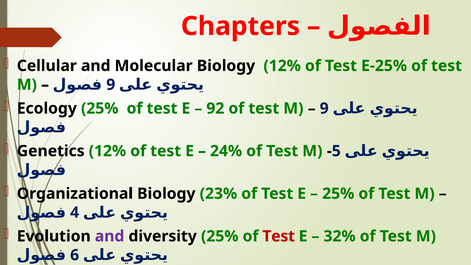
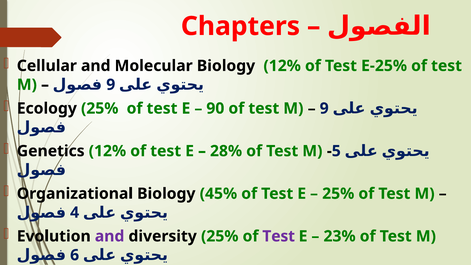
92: 92 -> 90 (215, 108)
24%: 24% -> 28% (226, 151)
23%: 23% -> 45% (218, 194)
Test colour: red -> purple (279, 236)
32%: 32% -> 23% (340, 236)
